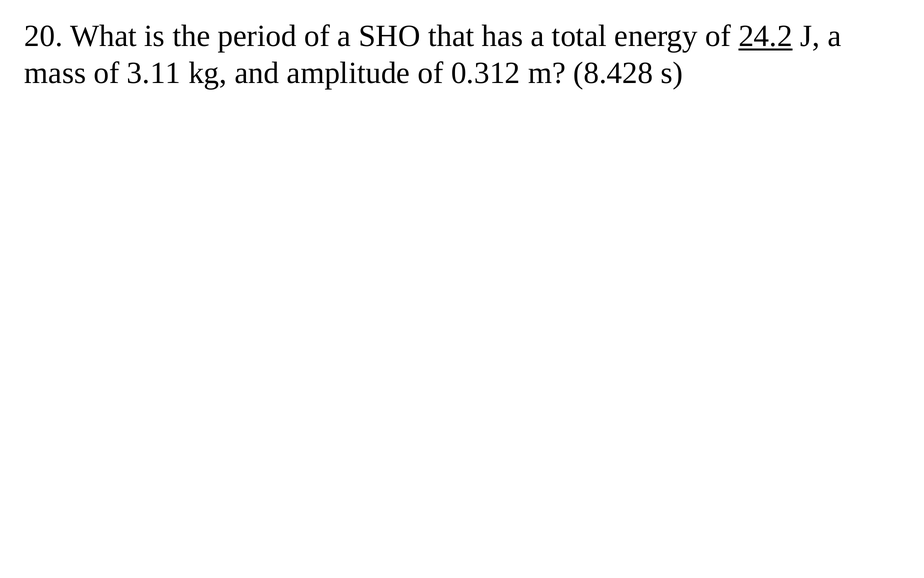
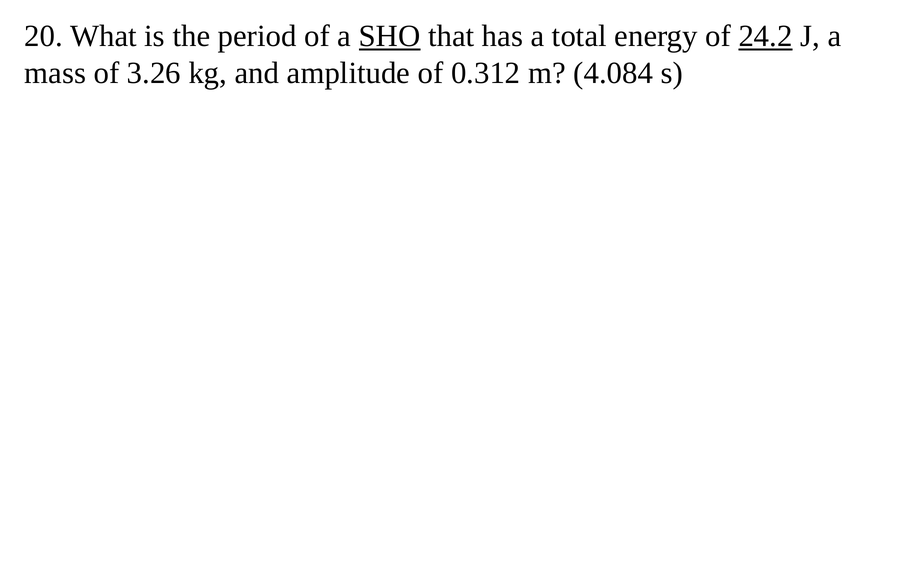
SHO underline: none -> present (390, 36)
3.11: 3.11 -> 3.26 (154, 73)
8.428: 8.428 -> 4.084 (613, 73)
